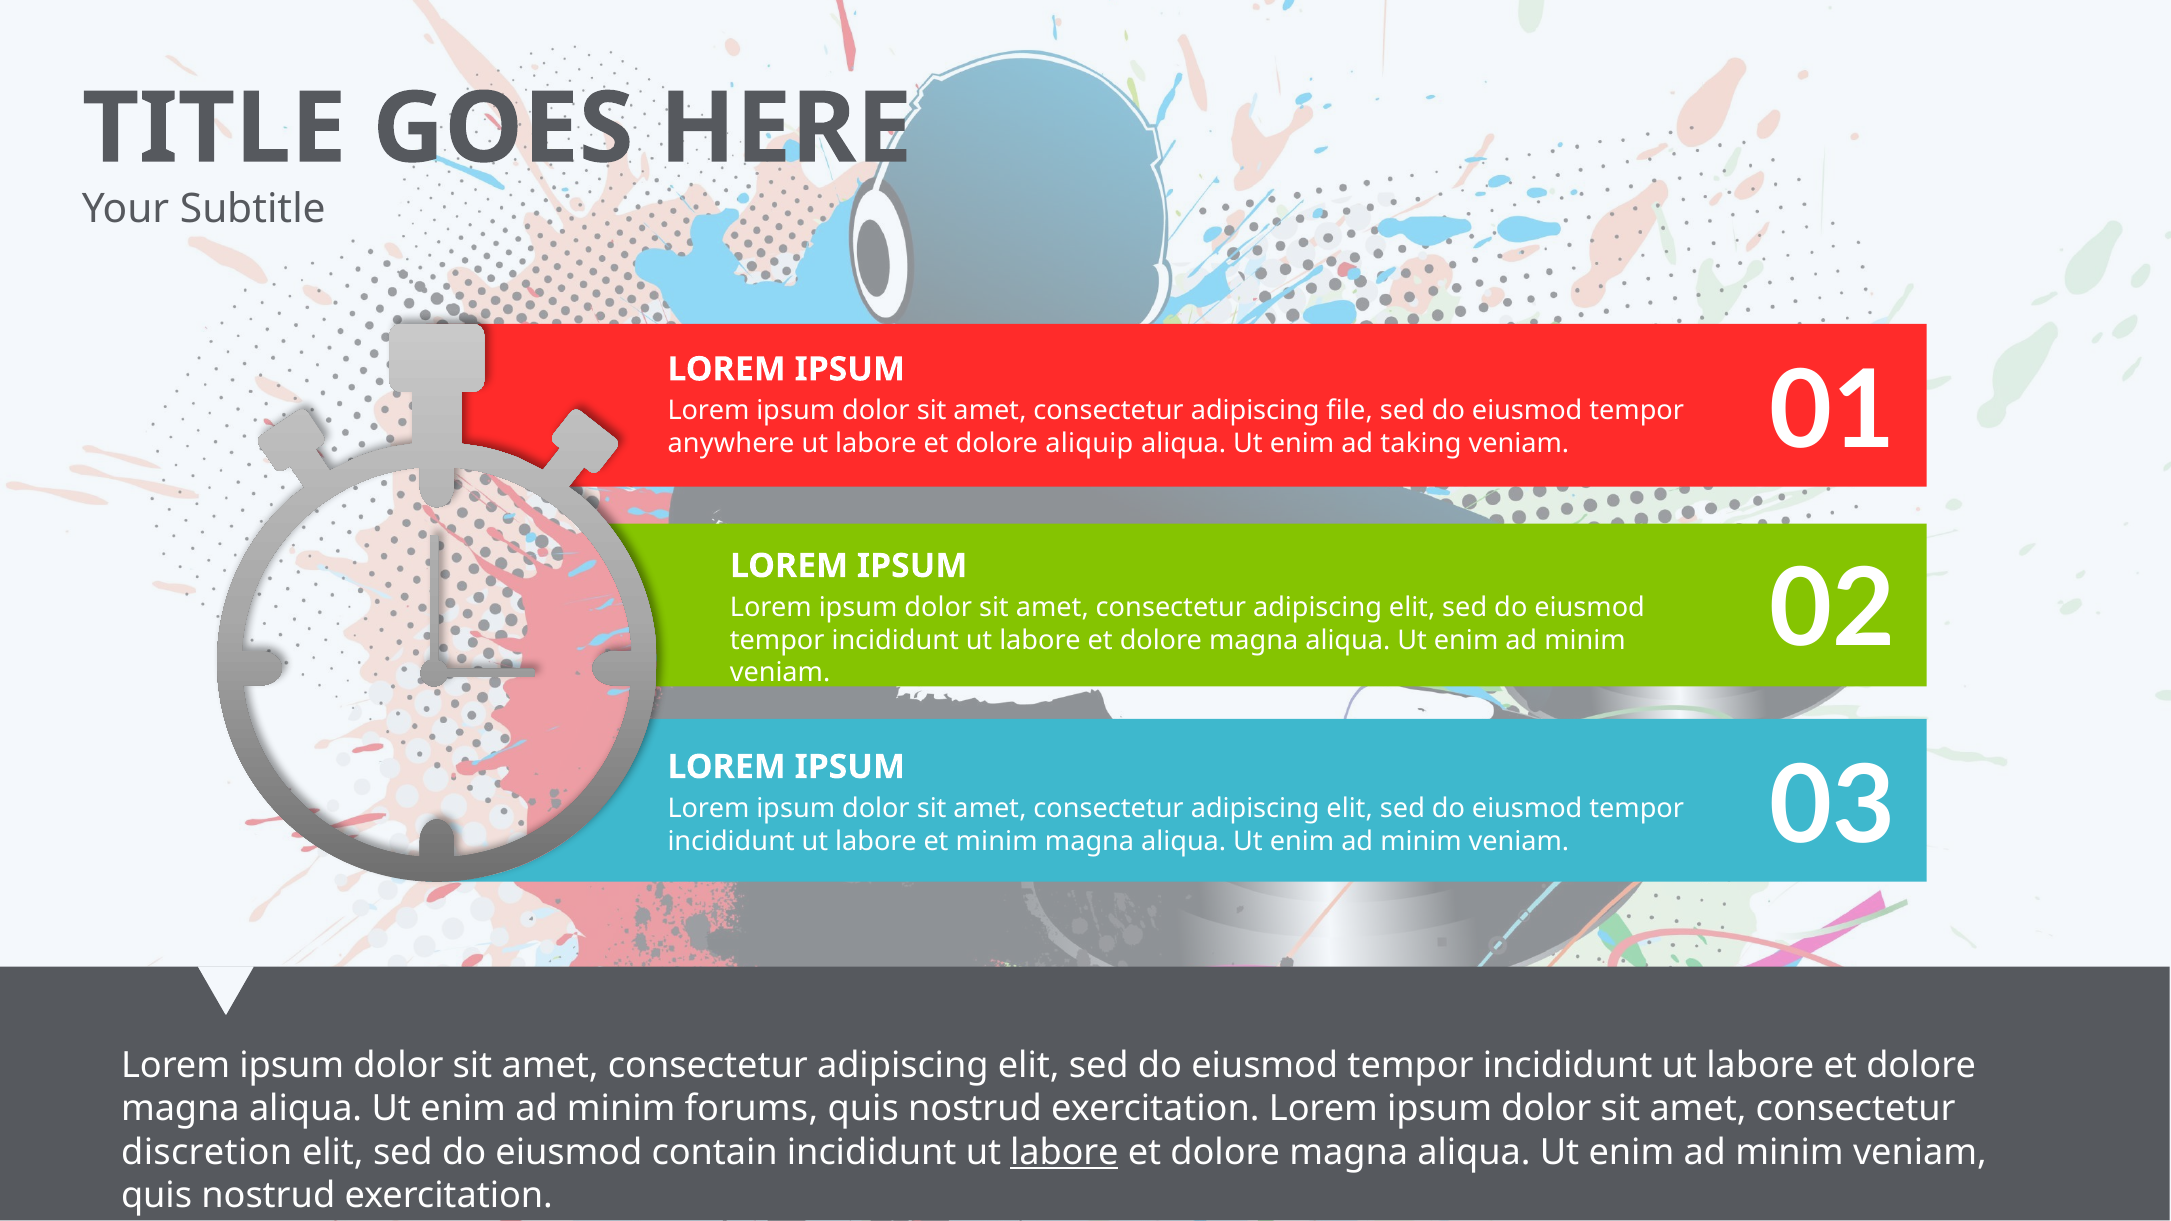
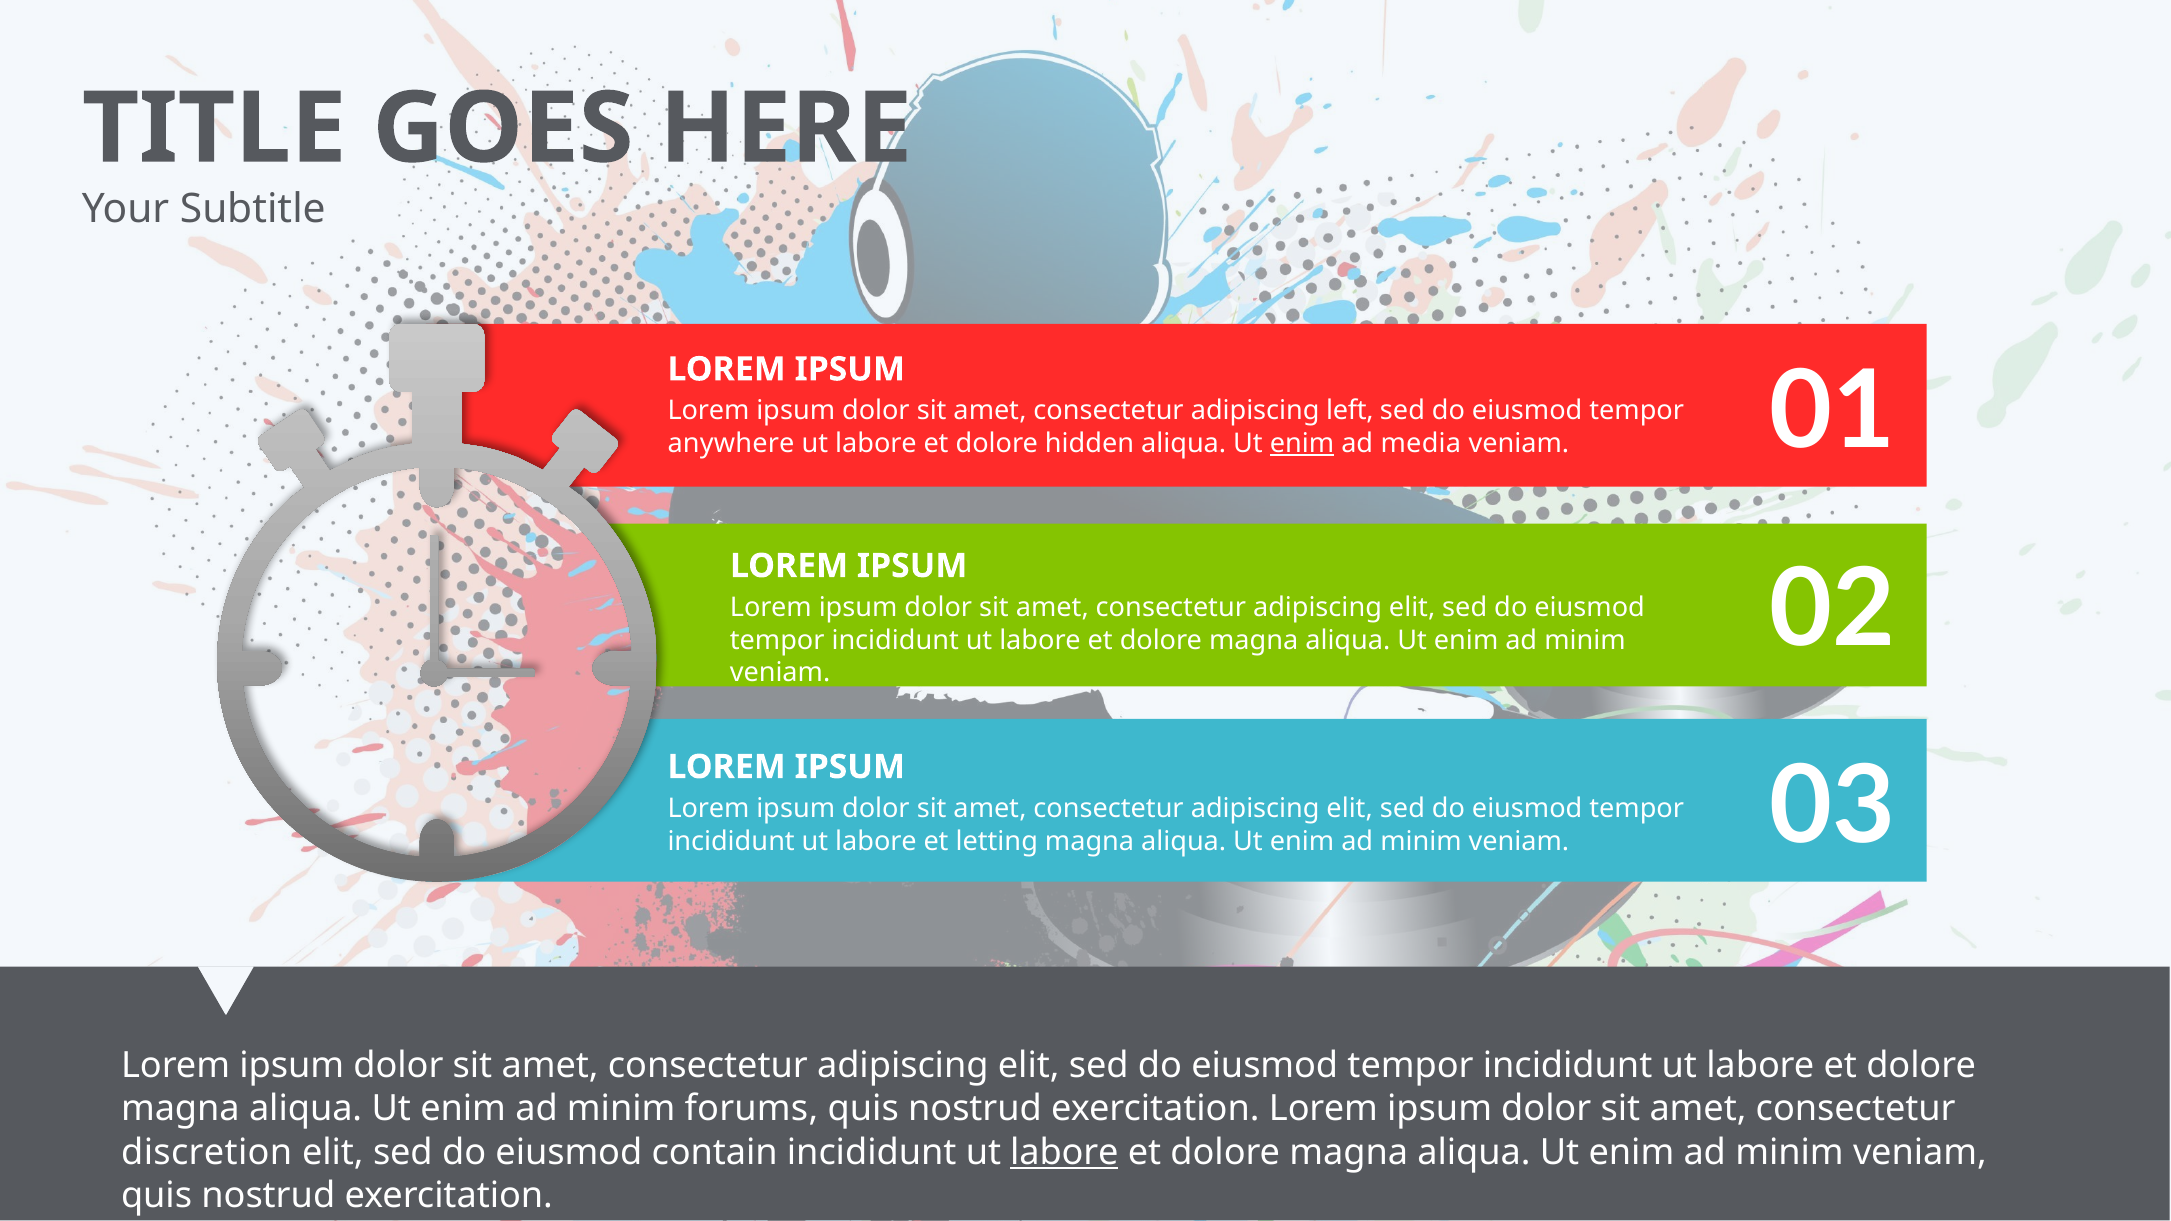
file: file -> left (1350, 411)
aliquip: aliquip -> hidden (1089, 443)
enim underline: none -> present (1302, 443)
taking: taking -> media (1421, 443)
et minim: minim -> letting (997, 841)
